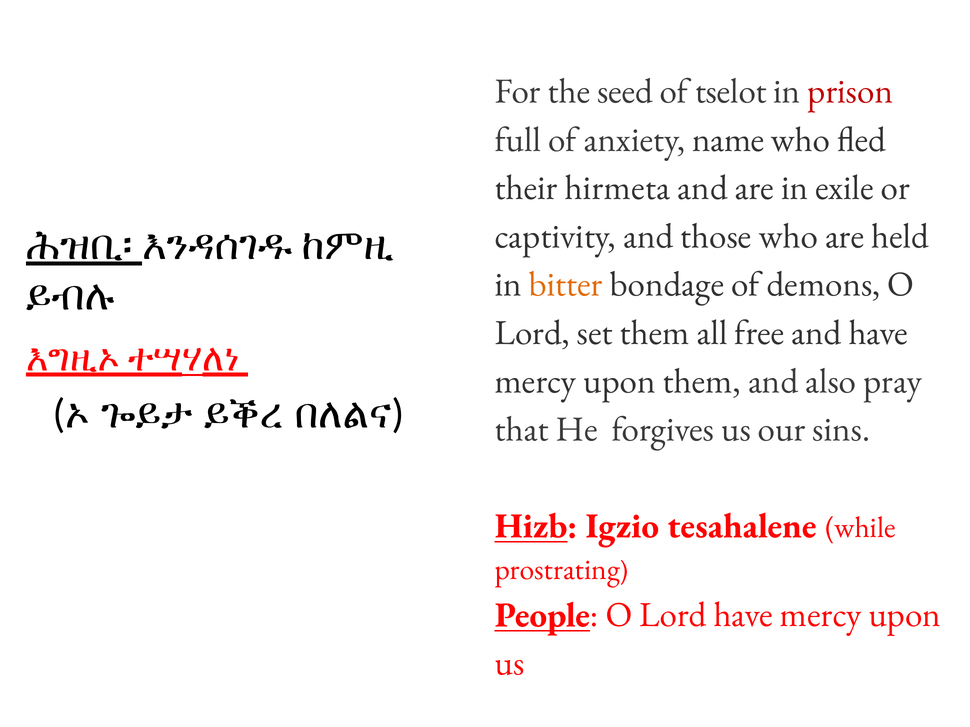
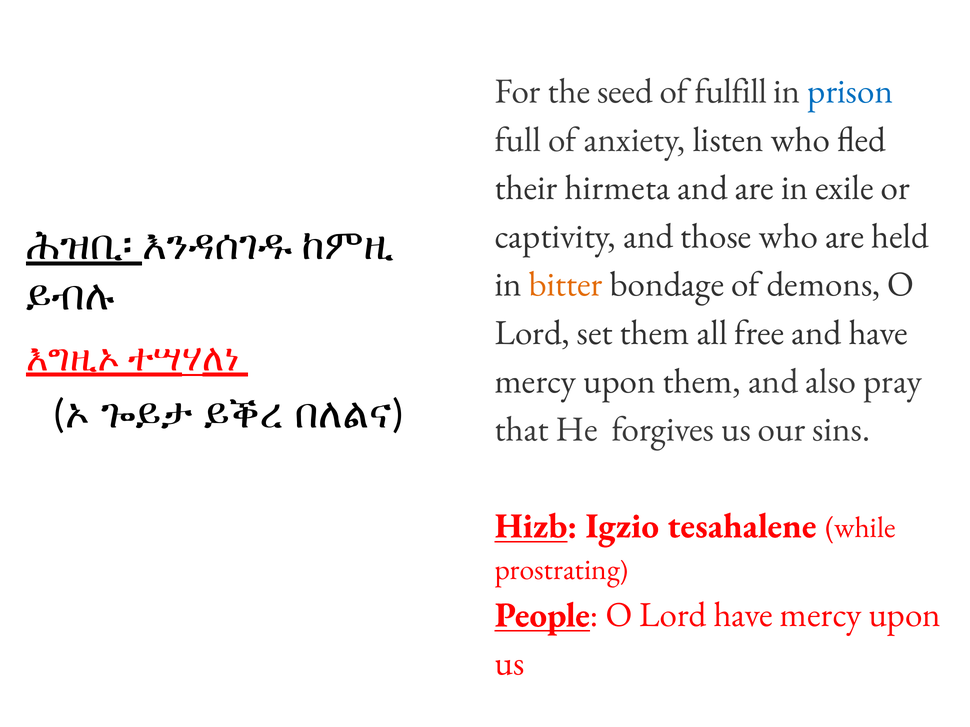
tselot: tselot -> fulfill (731, 91)
prison colour: red -> blue (850, 91)
name: name -> listen (728, 140)
